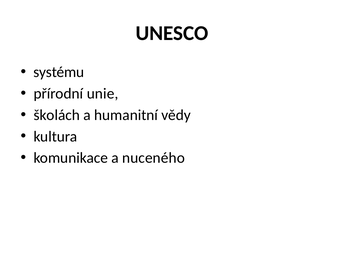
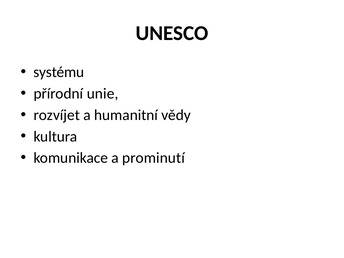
školách: školách -> rozvíjet (57, 115)
nuceného: nuceného -> prominutí (153, 158)
